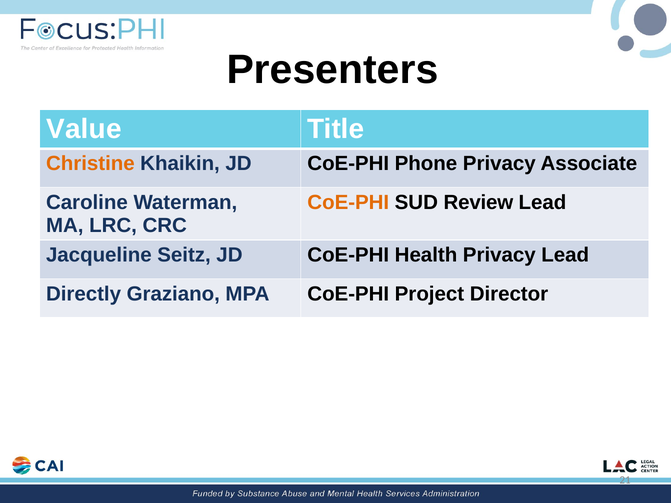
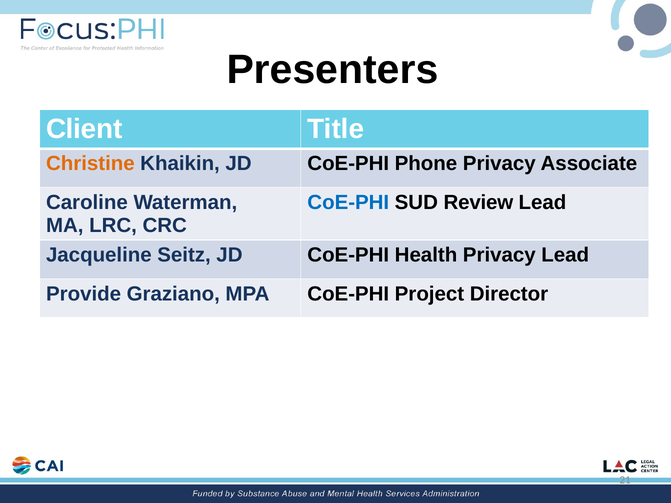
Value: Value -> Client (84, 129)
CoE-PHI colour: orange -> blue (348, 203)
Directly: Directly -> Provide (84, 294)
